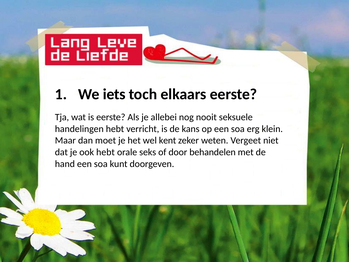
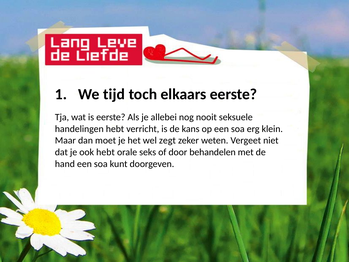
iets: iets -> tijd (114, 94)
kent: kent -> zegt (167, 140)
